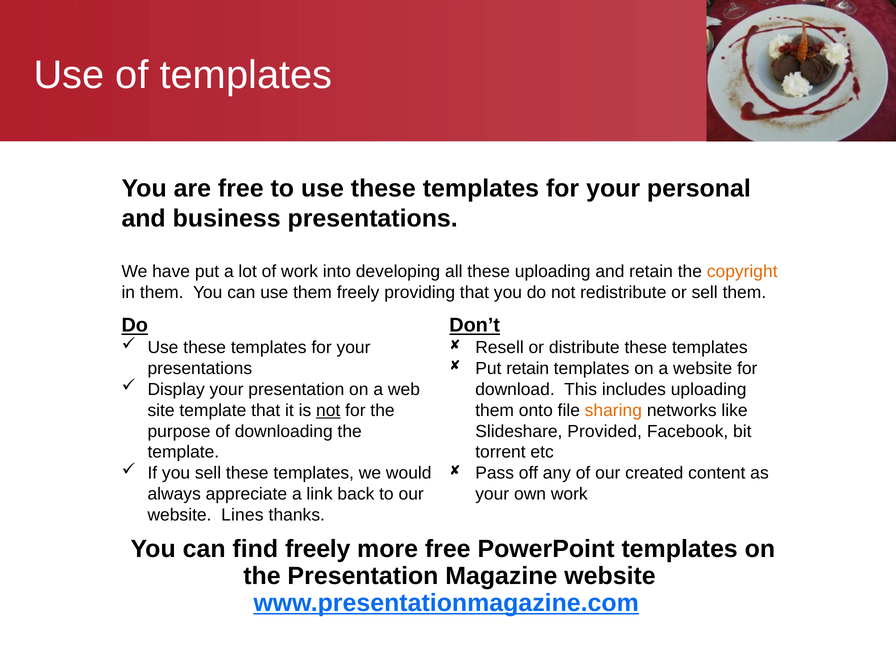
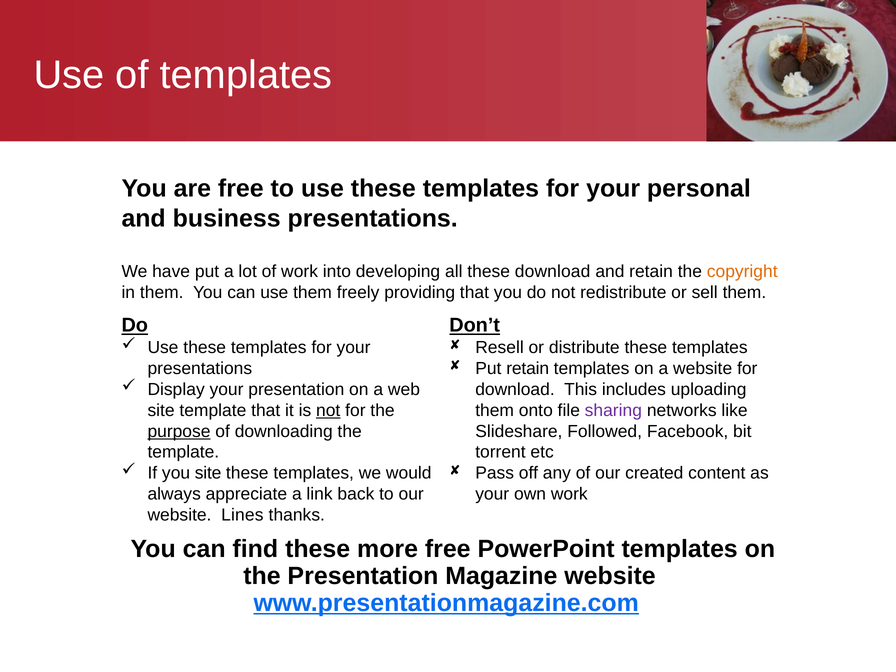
these uploading: uploading -> download (553, 272)
sharing colour: orange -> purple (613, 410)
purpose underline: none -> present (179, 431)
Provided: Provided -> Followed (605, 431)
you sell: sell -> site (208, 473)
find freely: freely -> these (318, 549)
